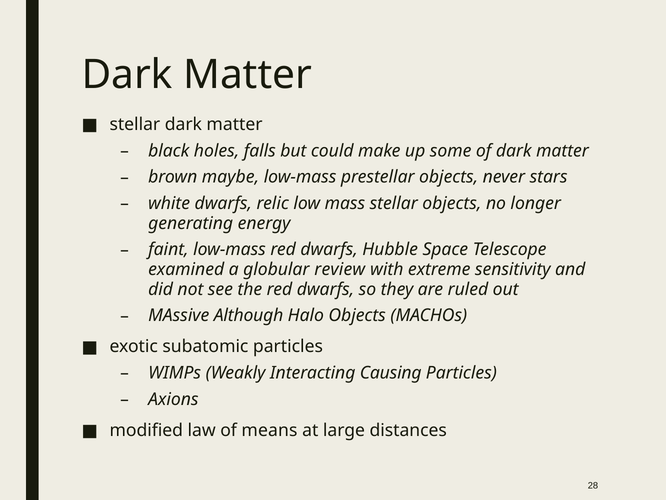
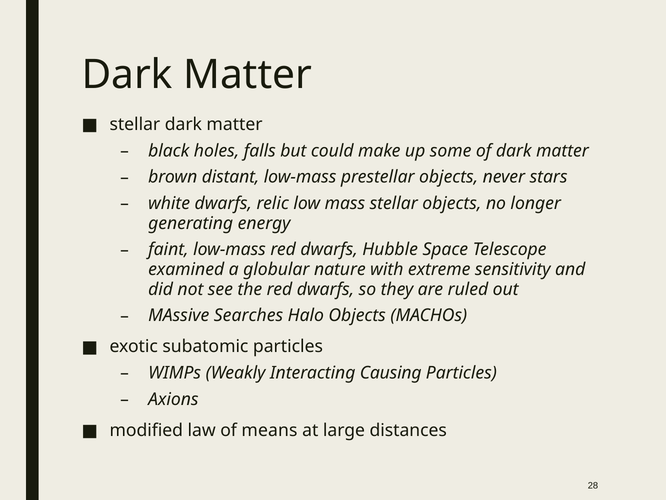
maybe: maybe -> distant (231, 177)
review: review -> nature (340, 269)
Although: Although -> Searches (248, 315)
